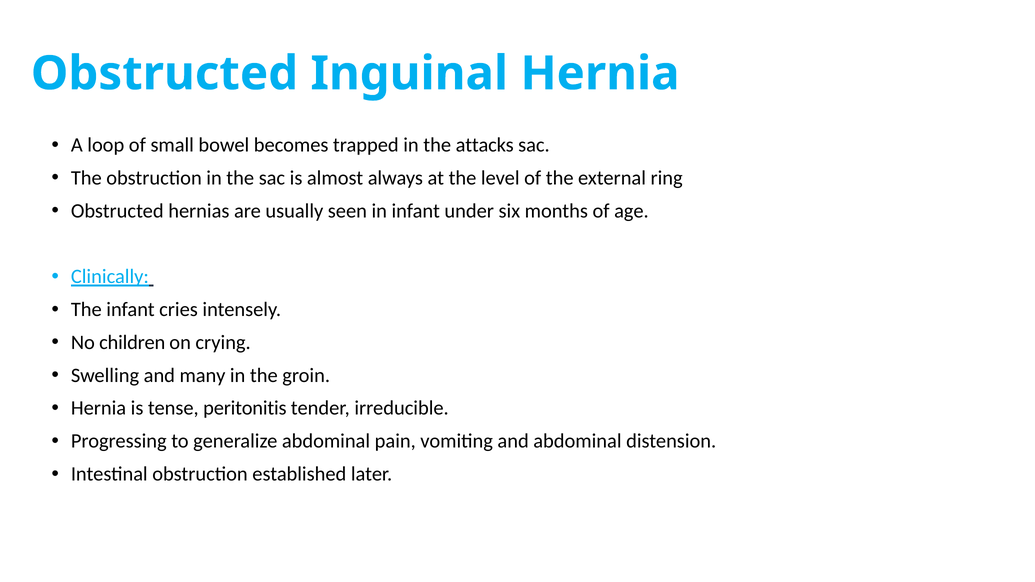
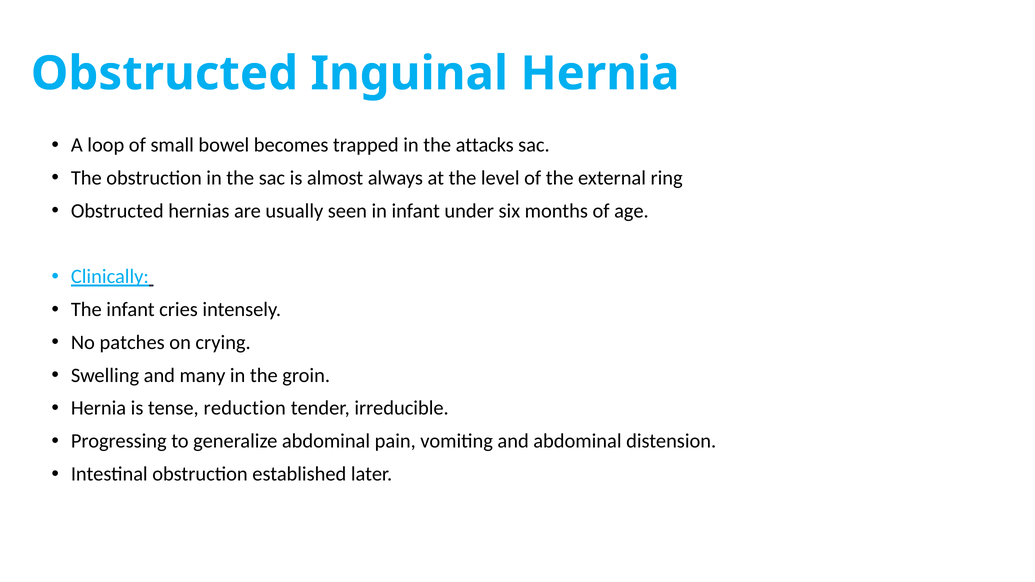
children: children -> patches (132, 342)
peritonitis: peritonitis -> reduction (245, 408)
